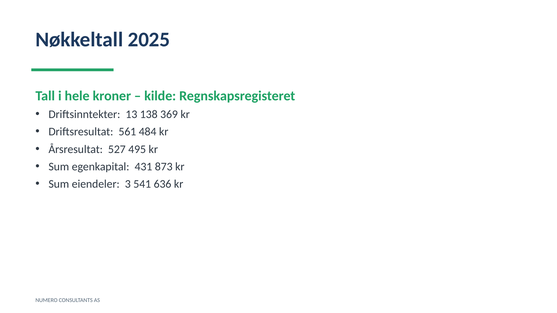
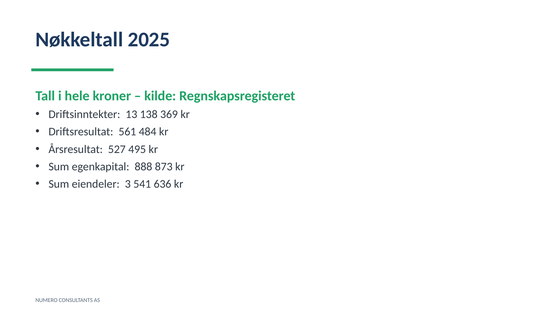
431: 431 -> 888 (143, 167)
